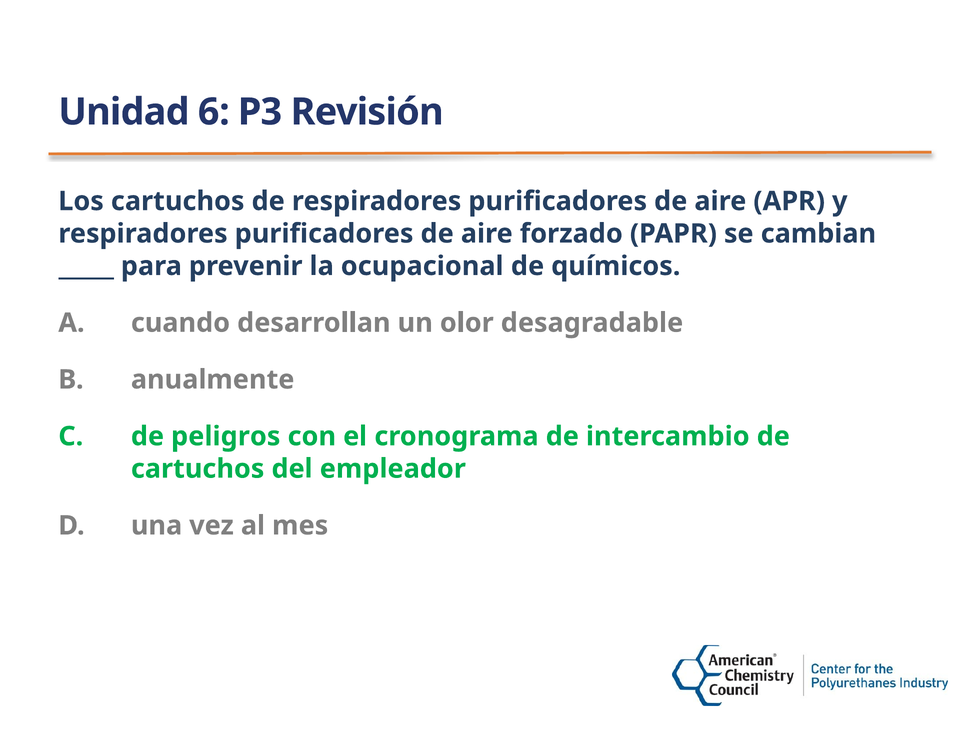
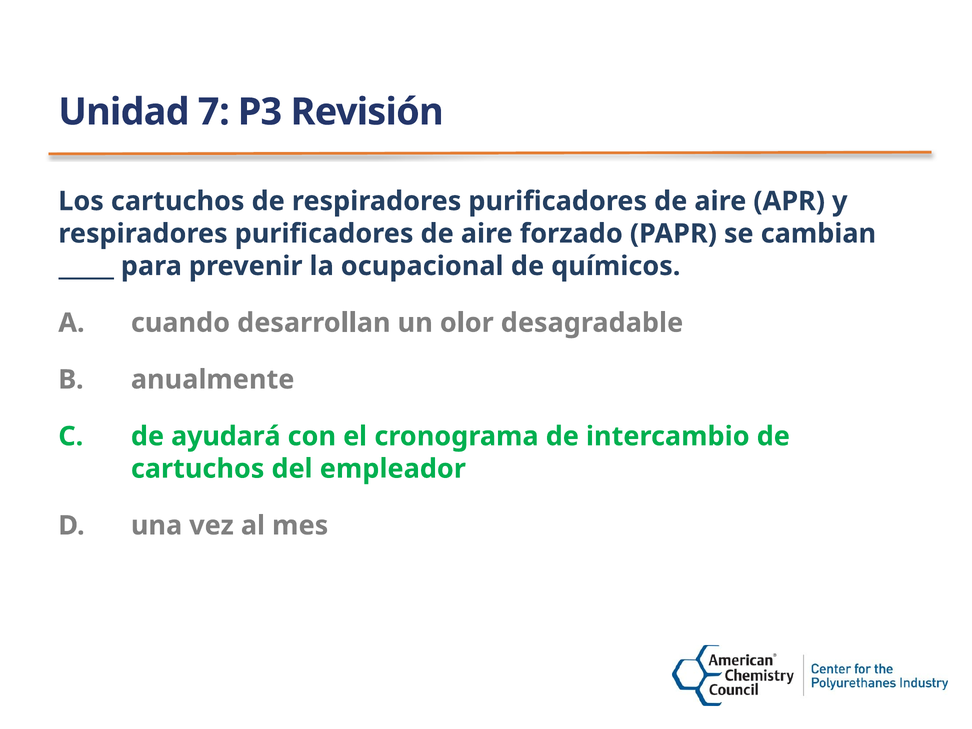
6: 6 -> 7 (214, 112)
peligros: peligros -> ayudará (226, 436)
